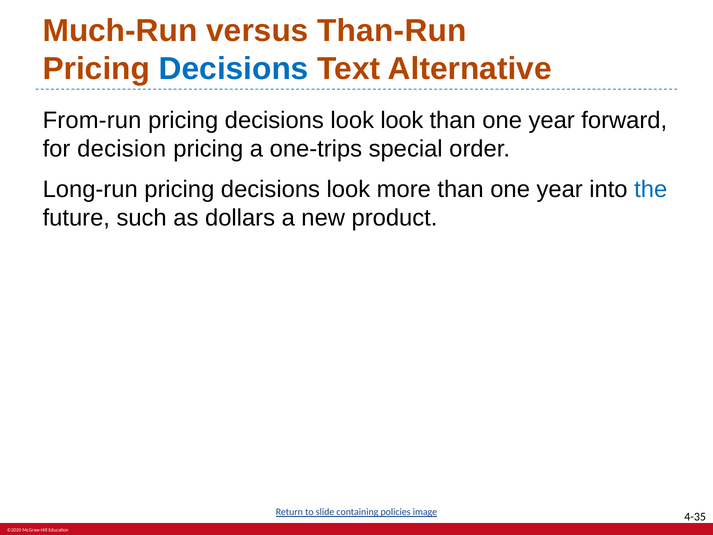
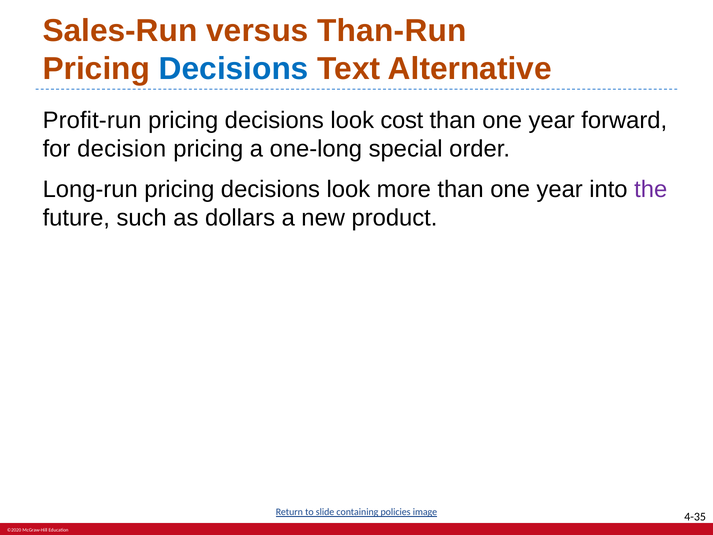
Much-Run: Much-Run -> Sales-Run (120, 31)
From-run: From-run -> Profit-run (92, 120)
look look: look -> cost (402, 120)
one-trips: one-trips -> one-long (316, 149)
the colour: blue -> purple (651, 189)
